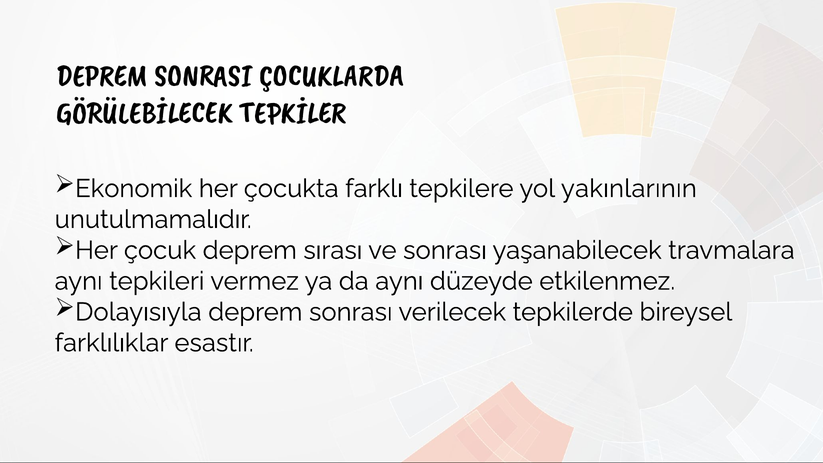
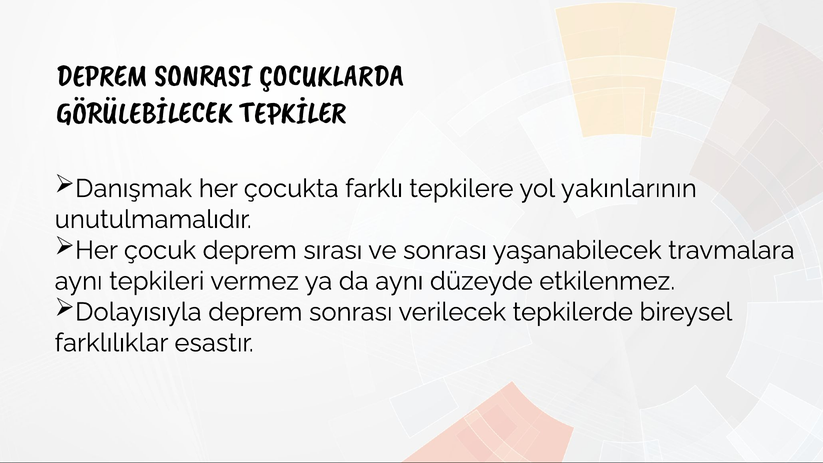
Ekonomik: Ekonomik -> Danışmak (134, 189)
